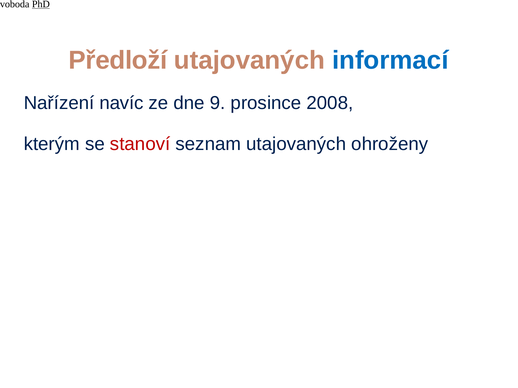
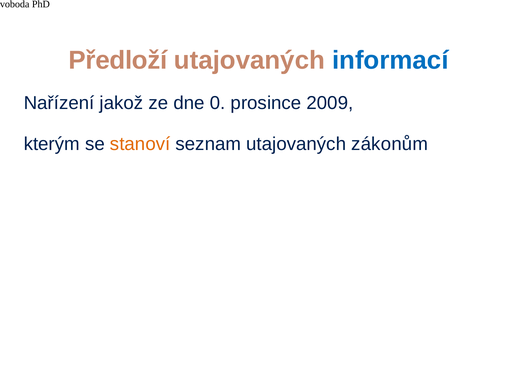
PhD underline: present -> none (41, 4)
navíc: navíc -> jakož (121, 103)
9: 9 -> 0 (218, 103)
2008: 2008 -> 2009 (330, 103)
stanoví colour: red -> orange (140, 144)
ohroženy: ohroženy -> zákonům (390, 144)
